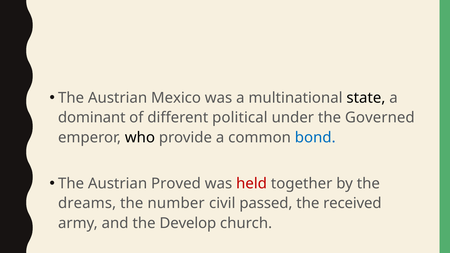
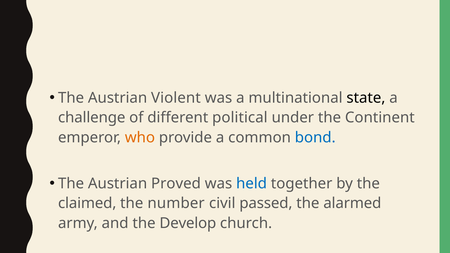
Mexico: Mexico -> Violent (176, 98)
dominant: dominant -> challenge (92, 118)
Governed: Governed -> Continent (380, 118)
who colour: black -> orange (140, 138)
held colour: red -> blue (252, 184)
dreams: dreams -> claimed (87, 203)
received: received -> alarmed (352, 203)
